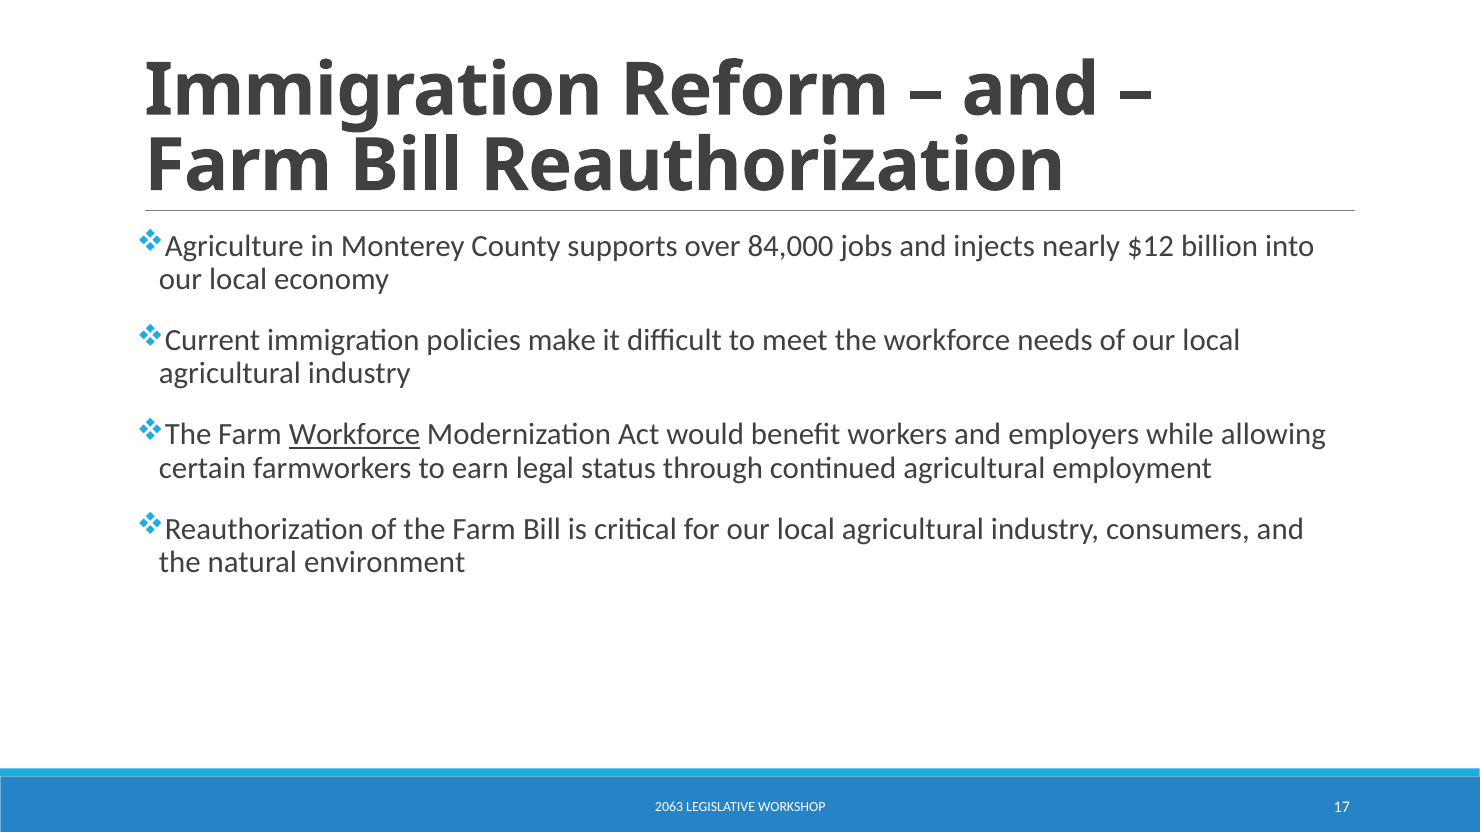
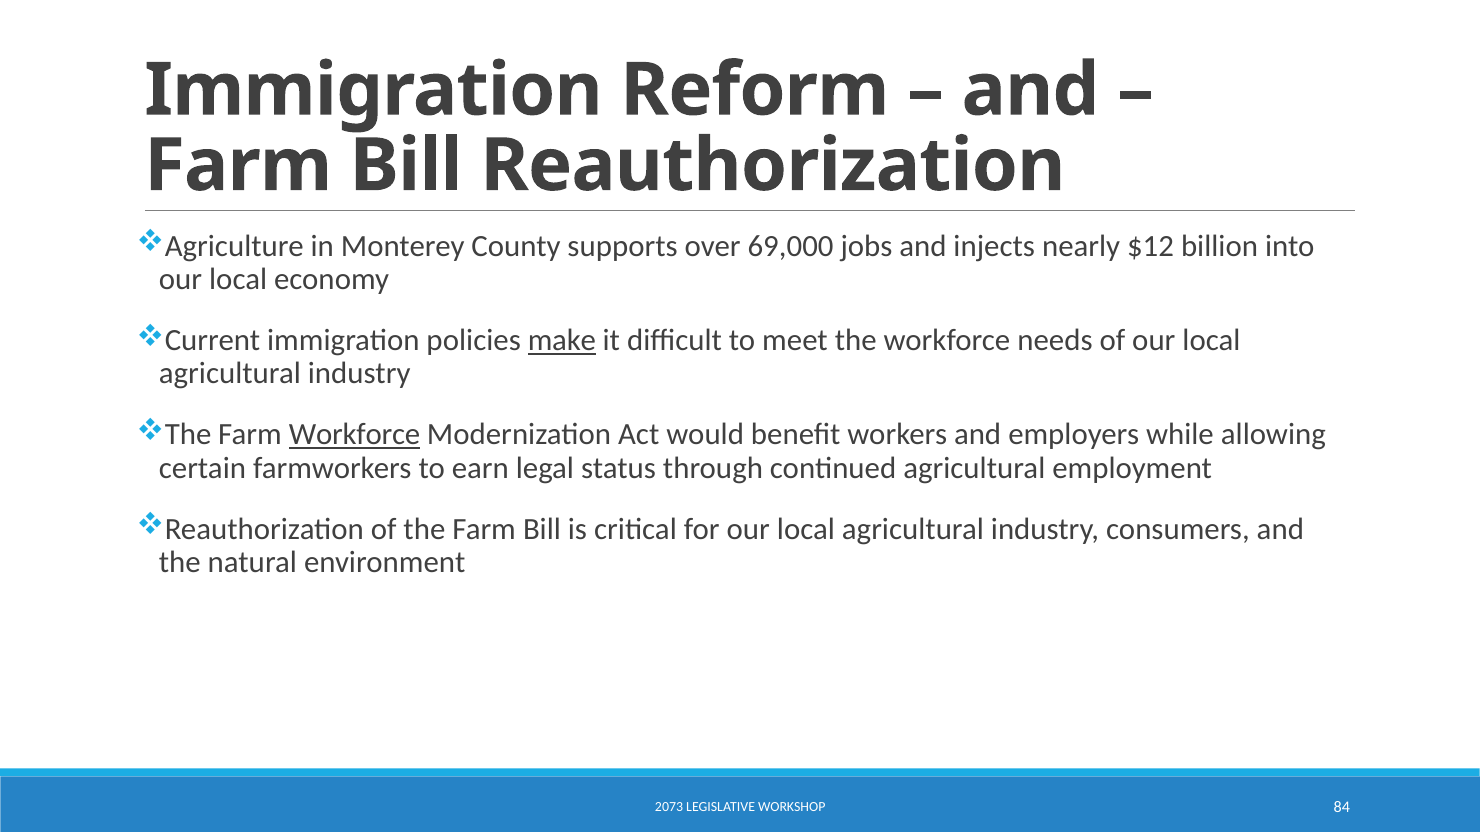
84,000: 84,000 -> 69,000 (791, 246)
make underline: none -> present (562, 341)
2063: 2063 -> 2073 (669, 807)
17: 17 -> 84 (1342, 807)
